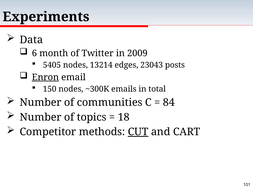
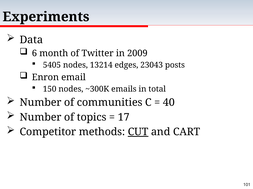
Enron underline: present -> none (45, 78)
84: 84 -> 40 (169, 103)
18: 18 -> 17 (124, 118)
